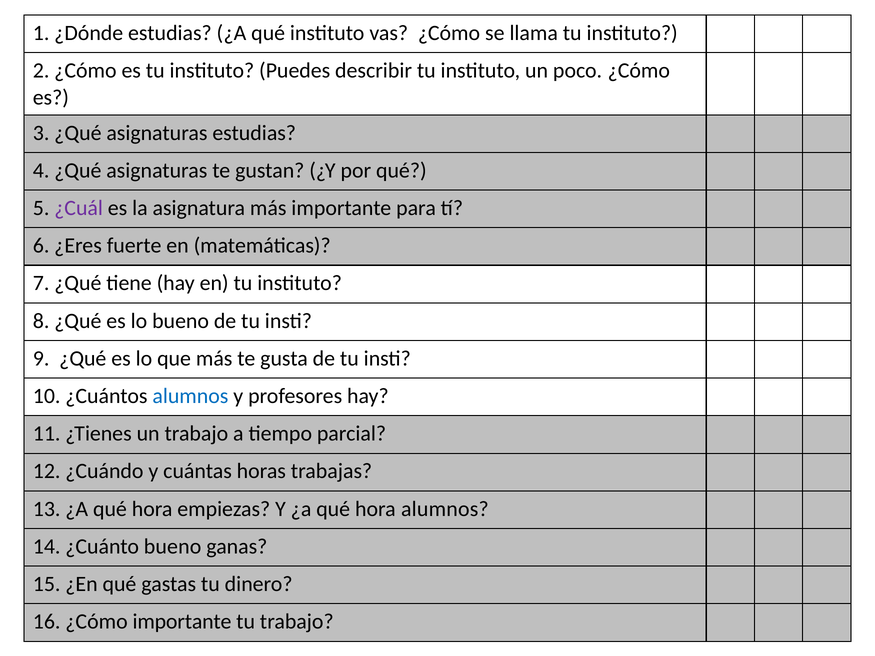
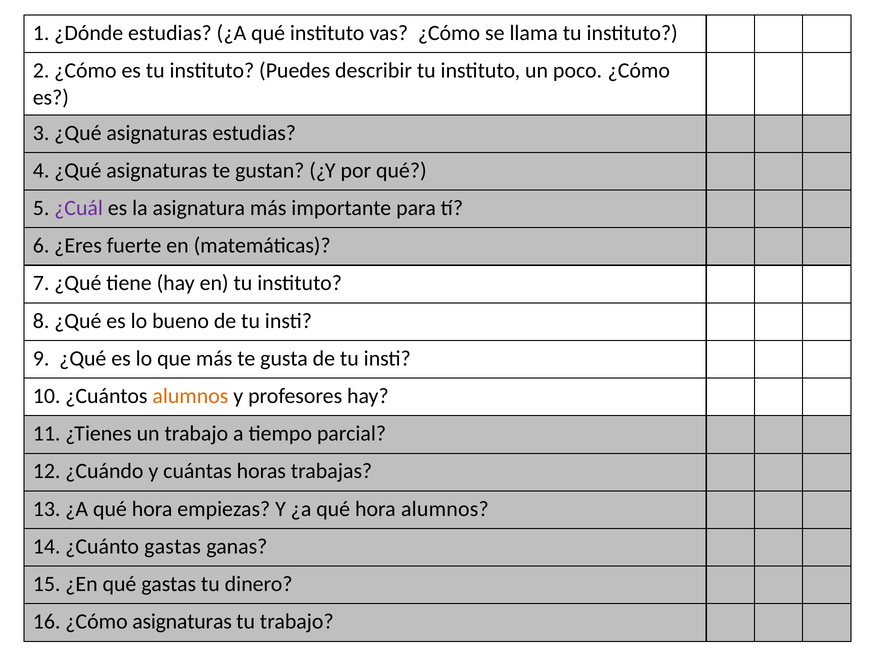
alumnos colour: blue -> orange (190, 396)
¿Cuánto bueno: bueno -> gastas (173, 547)
¿Cómo importante: importante -> asignaturas (182, 622)
